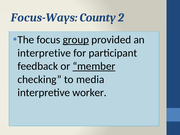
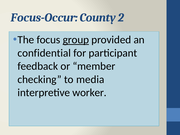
Focus-Ways: Focus-Ways -> Focus-Occur (44, 17)
interpretive: interpretive -> confidential (44, 53)
member underline: present -> none (94, 66)
